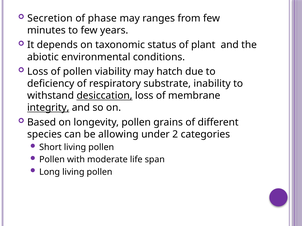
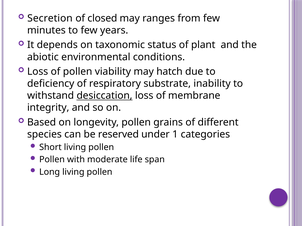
phase: phase -> closed (102, 18)
integrity underline: present -> none (48, 108)
allowing: allowing -> reserved (118, 135)
2: 2 -> 1 (175, 135)
